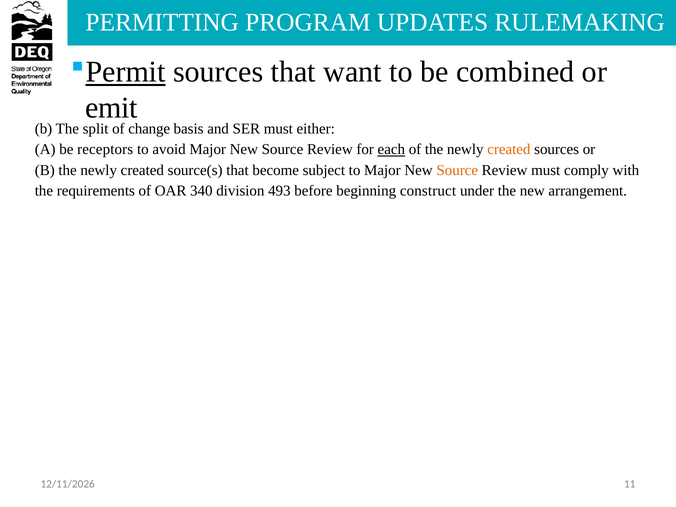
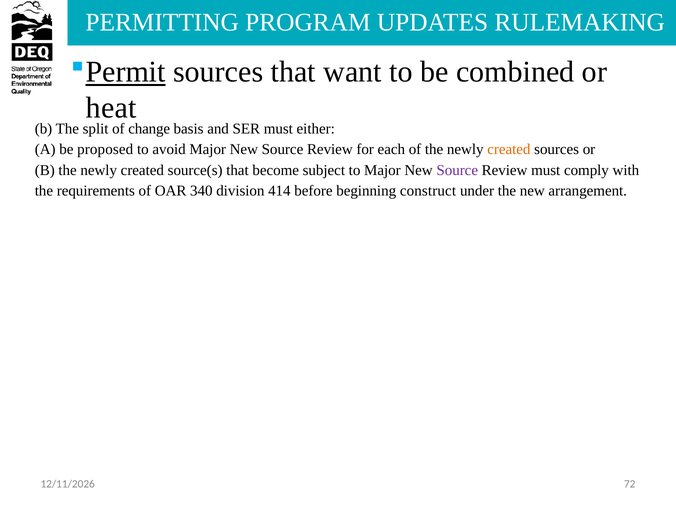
emit: emit -> heat (111, 108)
receptors: receptors -> proposed (105, 149)
each underline: present -> none (391, 149)
Source colour: orange -> purple (457, 170)
493: 493 -> 414 (279, 191)
11: 11 -> 72 (630, 484)
